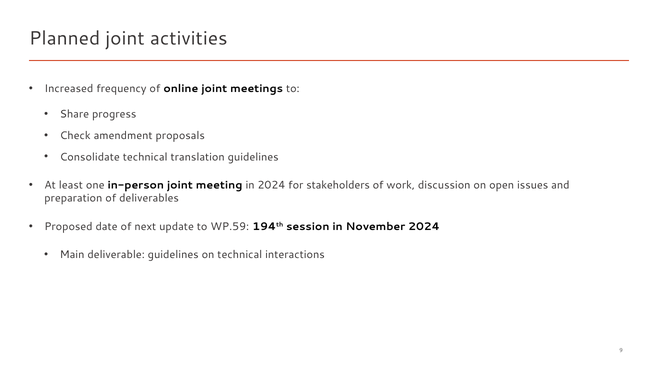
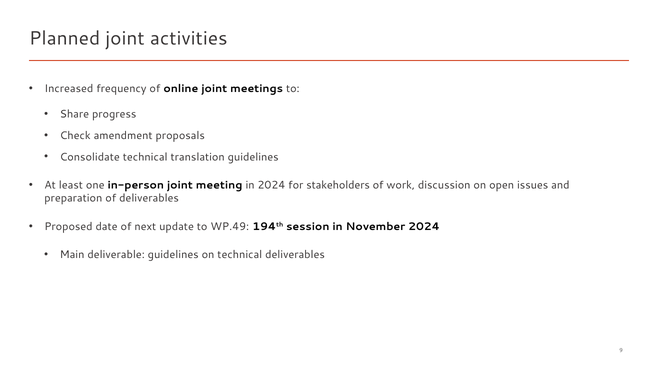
WP.59: WP.59 -> WP.49 (230, 227)
technical interactions: interactions -> deliverables (295, 255)
